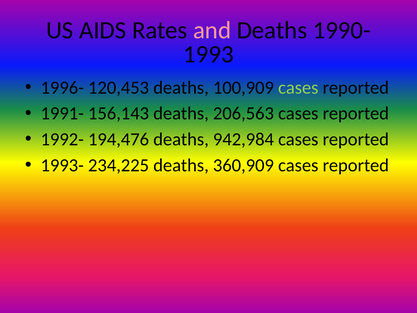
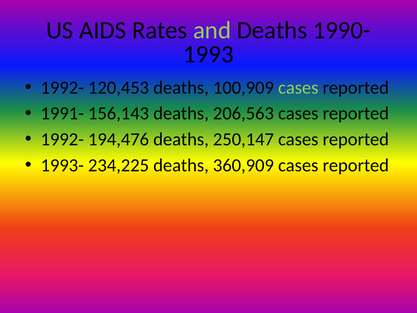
and colour: pink -> light green (212, 30)
1996-: 1996- -> 1992- (62, 87)
942,984: 942,984 -> 250,147 (243, 139)
